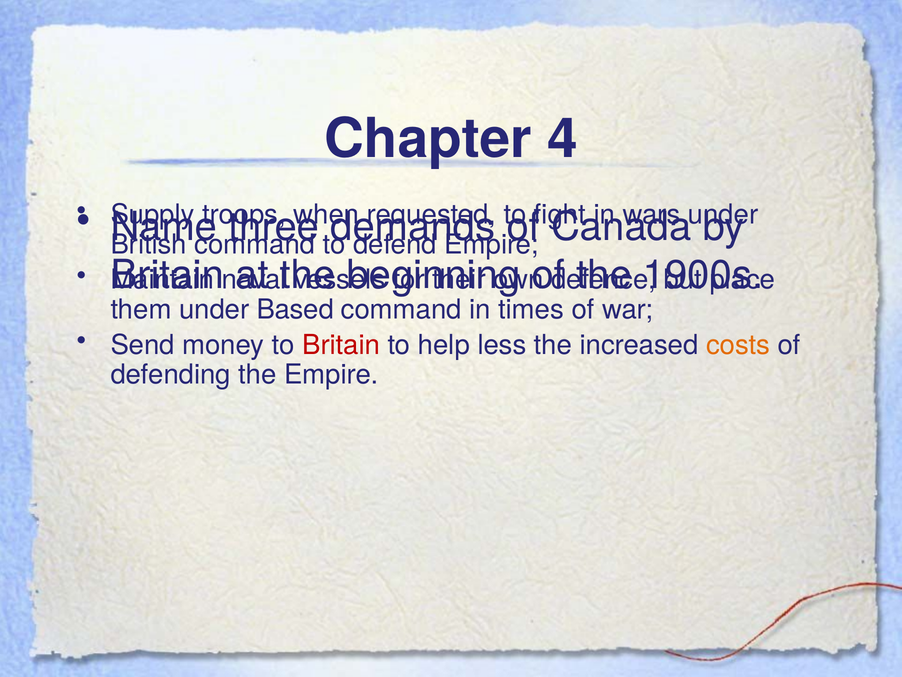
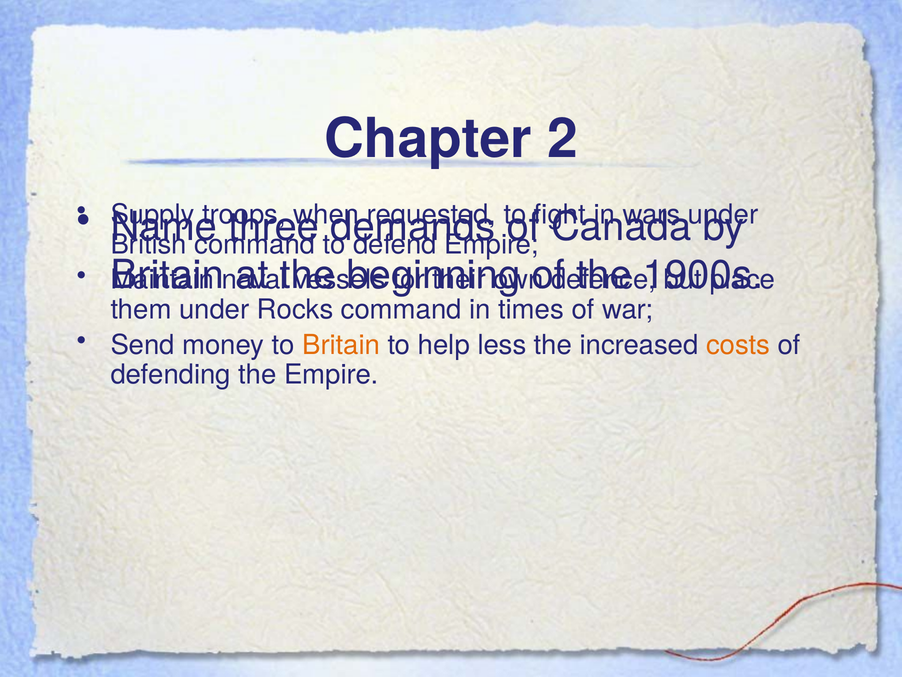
4: 4 -> 2 (562, 139)
Based: Based -> Rocks (295, 309)
Britain colour: red -> orange (341, 345)
